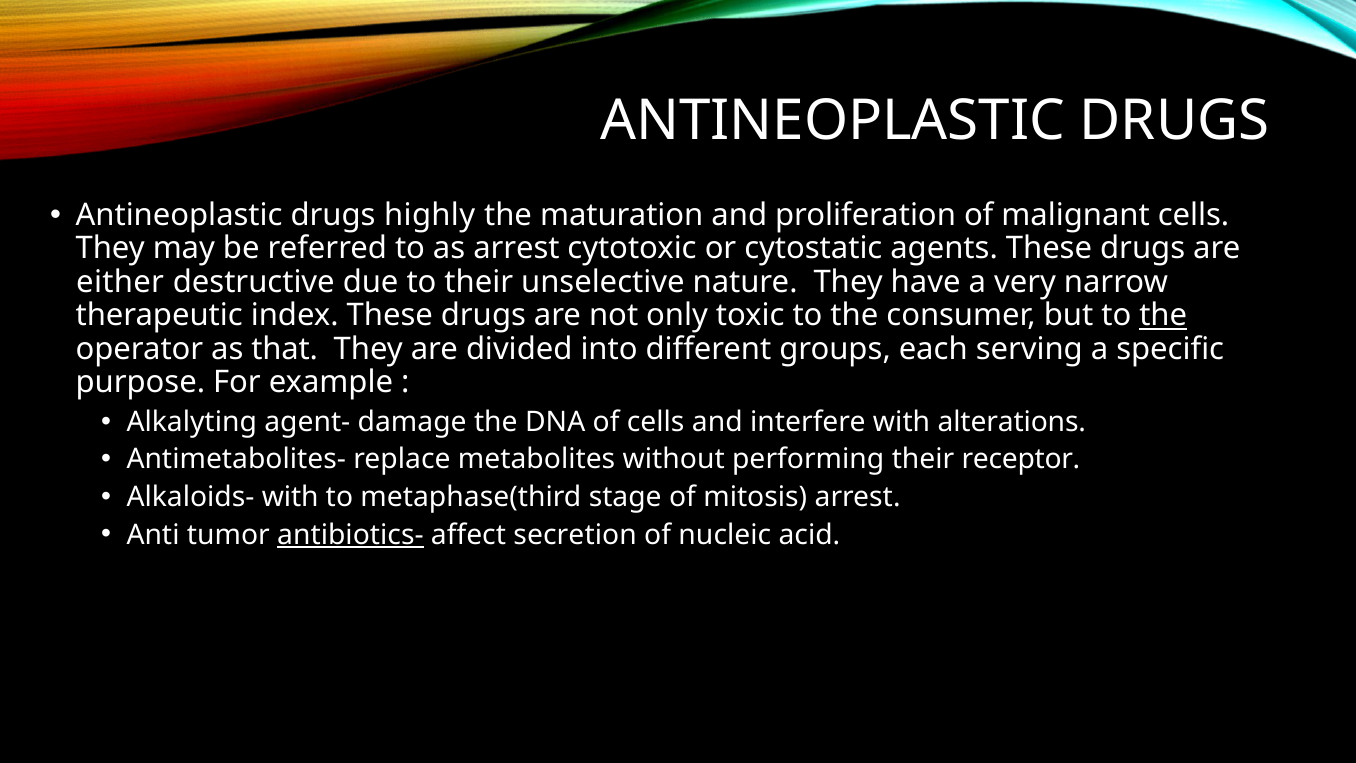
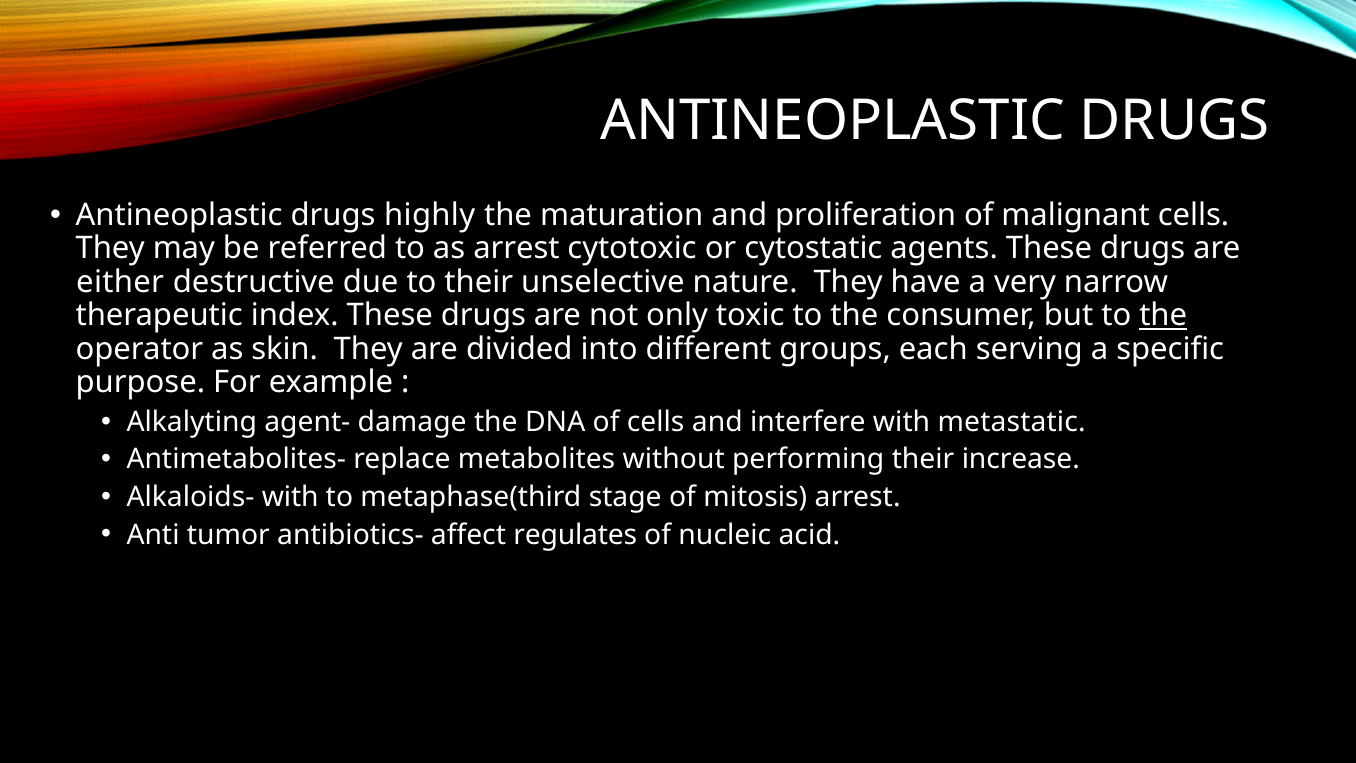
that: that -> skin (285, 349)
alterations: alterations -> metastatic (1012, 422)
receptor: receptor -> increase (1021, 459)
antibiotics- underline: present -> none (350, 535)
secretion: secretion -> regulates (575, 535)
